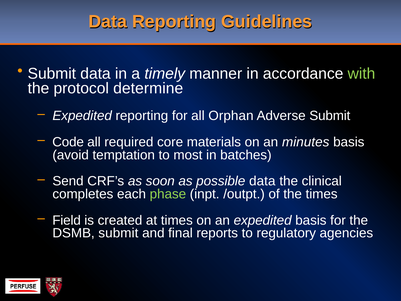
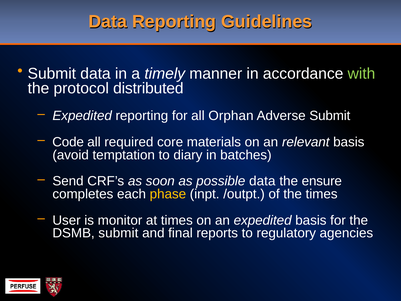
determine: determine -> distributed (148, 88)
minutes: minutes -> relevant (306, 142)
most: most -> diary (188, 155)
clinical: clinical -> ensure (322, 181)
phase colour: light green -> yellow (168, 194)
Field: Field -> User (67, 220)
created: created -> monitor (120, 220)
